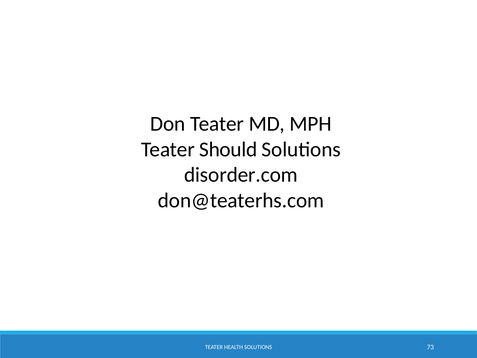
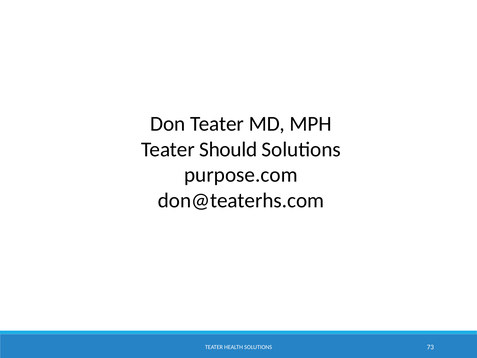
disorder.com: disorder.com -> purpose.com (241, 175)
